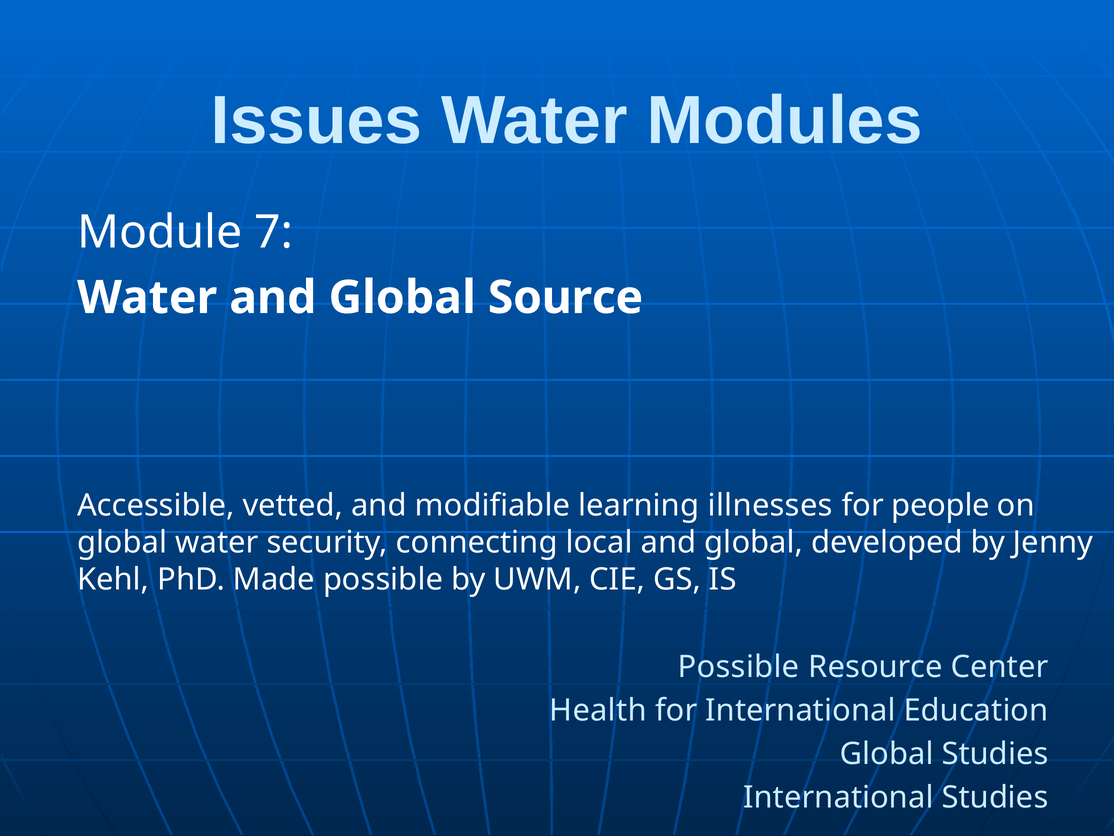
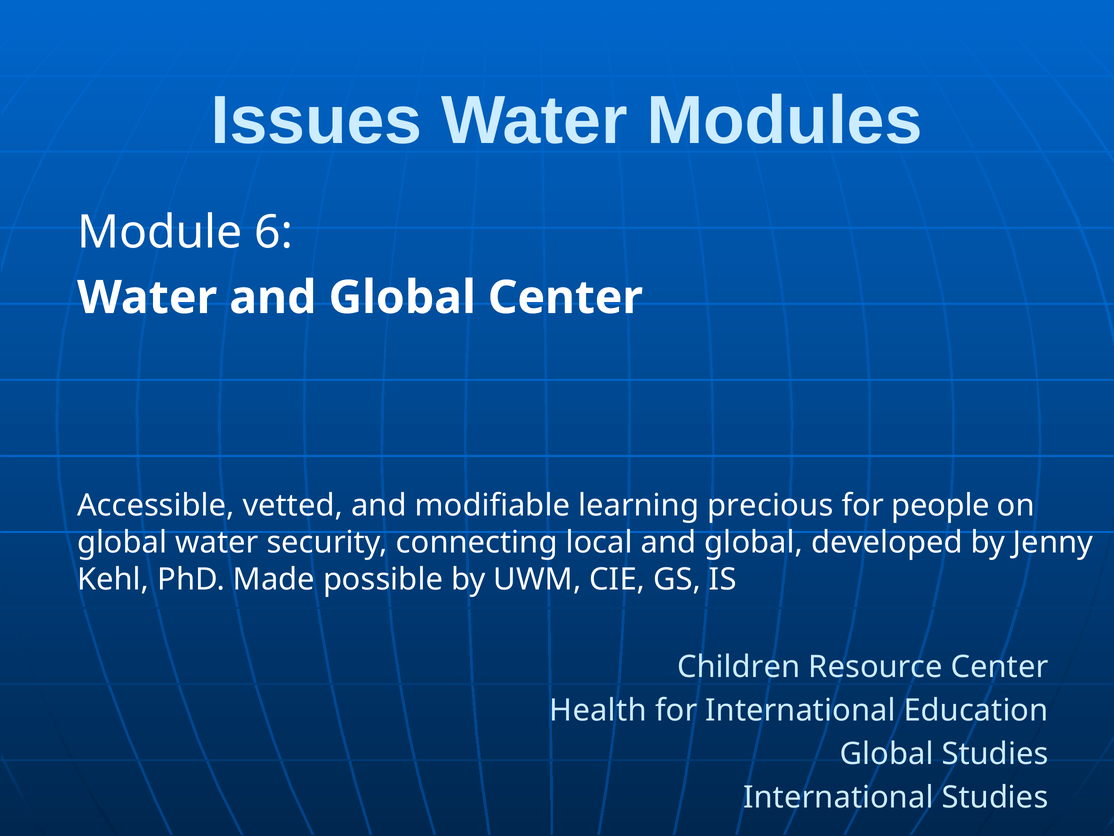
7: 7 -> 6 (274, 233)
Global Source: Source -> Center (565, 298)
illnesses: illnesses -> precious (770, 505)
Possible: Possible -> Children (739, 667)
